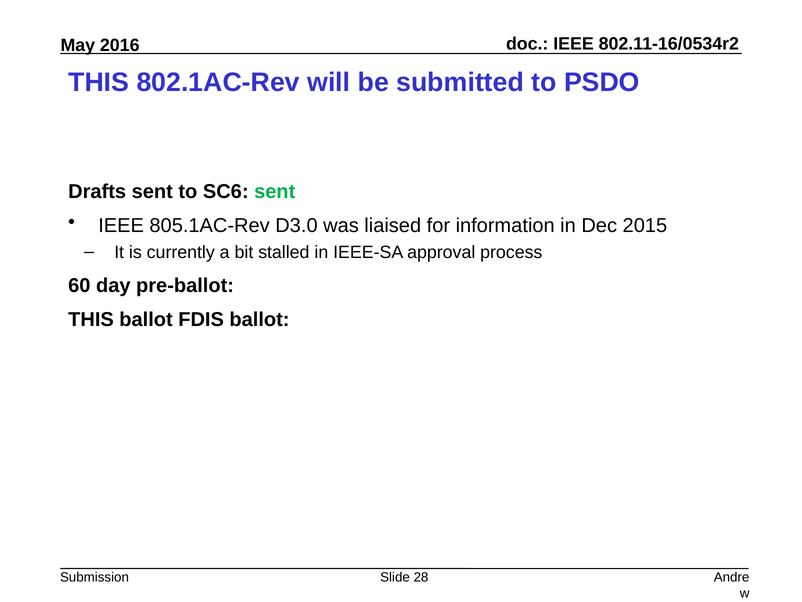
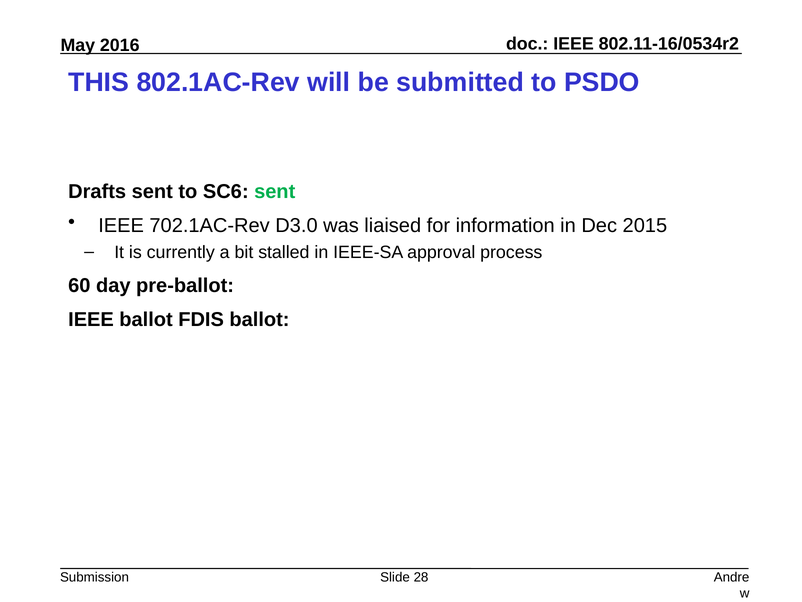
805.1AC-Rev: 805.1AC-Rev -> 702.1AC-Rev (210, 225)
THIS: THIS -> IEEE (91, 319)
